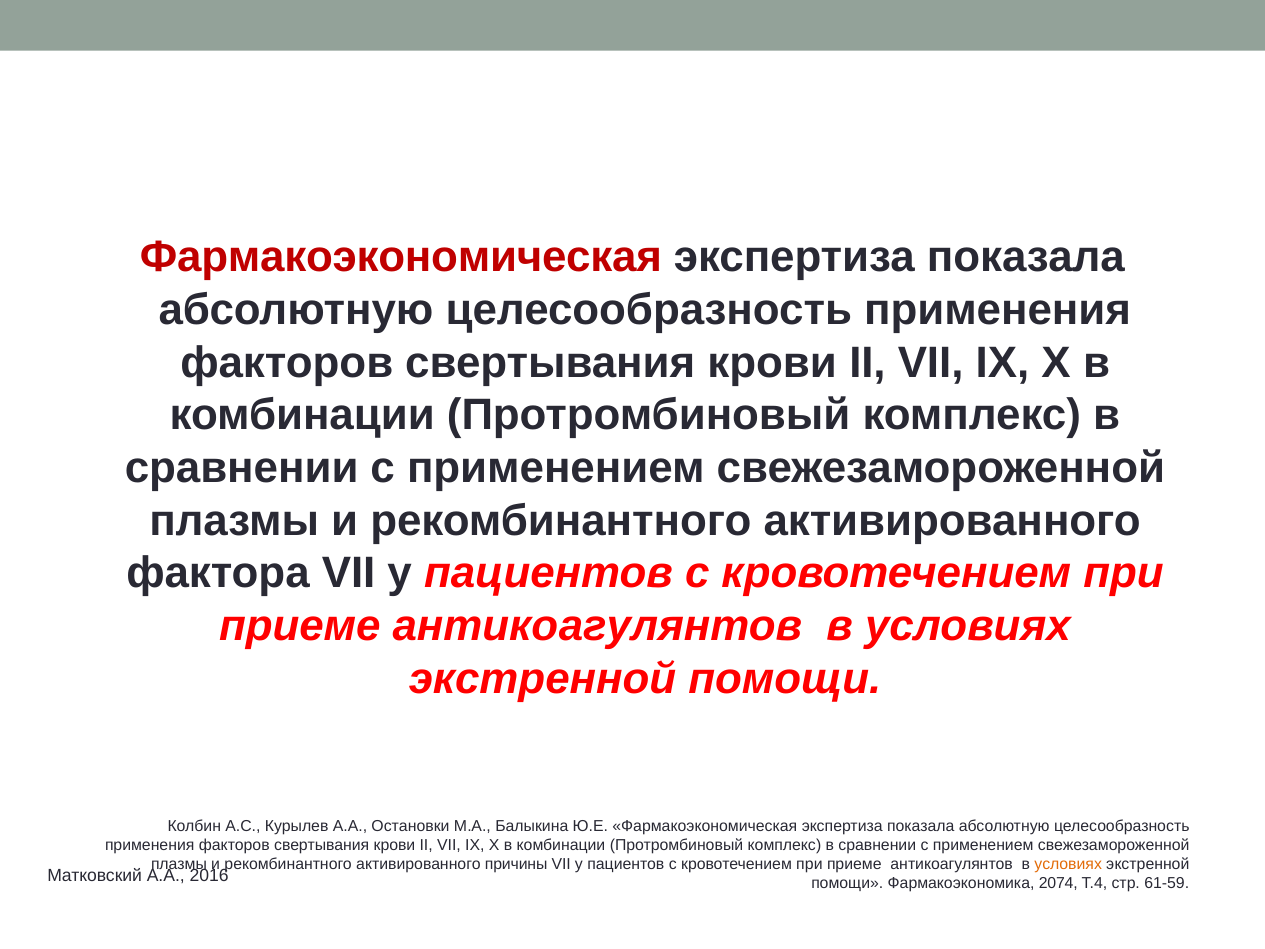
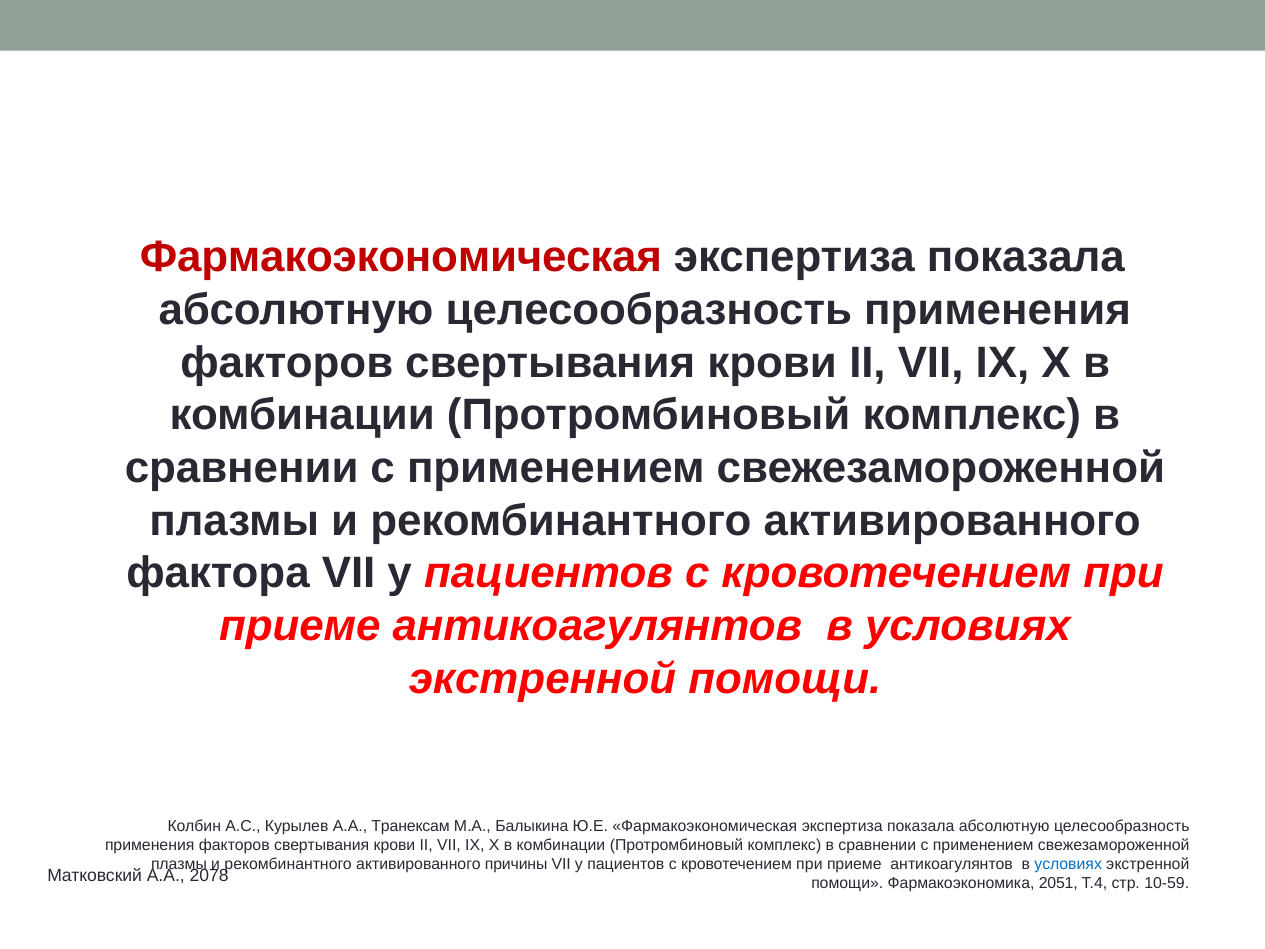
Остановки: Остановки -> Транексам (411, 826)
условиях colour: orange -> blue (1068, 864)
2016: 2016 -> 2078 (209, 876)
2074: 2074 -> 2051 (1058, 883)
61-59: 61-59 -> 10-59 (1167, 883)
